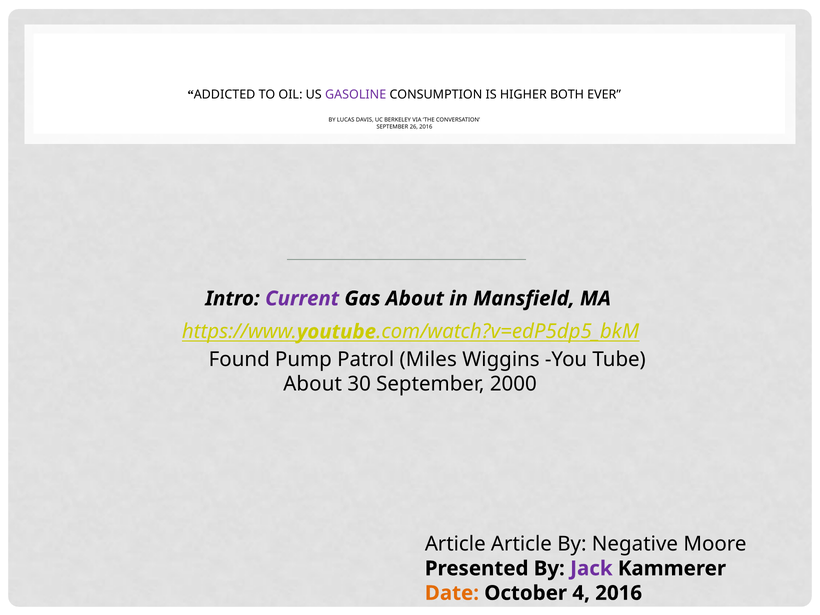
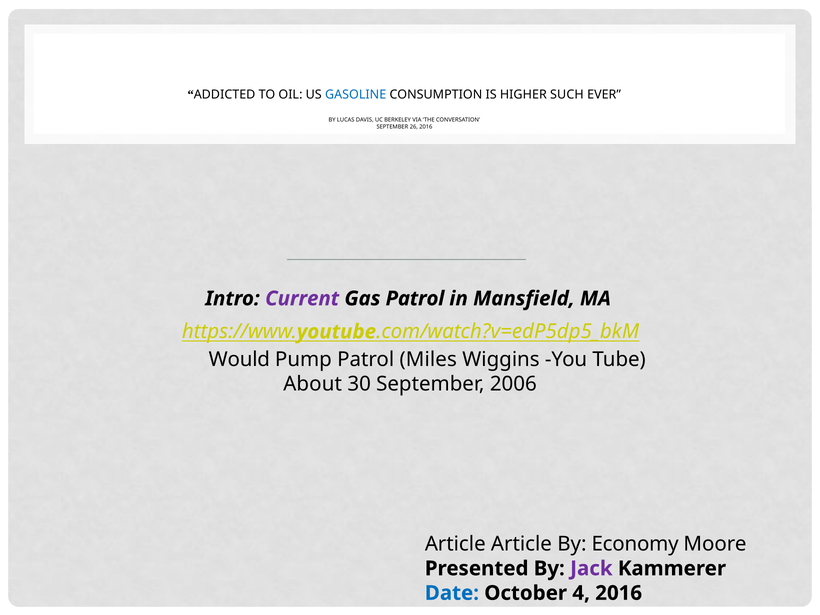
GASOLINE colour: purple -> blue (356, 95)
BOTH: BOTH -> SUCH (567, 95)
Gas About: About -> Patrol (415, 299)
Found: Found -> Would (239, 360)
2000: 2000 -> 2006 (513, 384)
Negative: Negative -> Economy (635, 544)
Date colour: orange -> blue (452, 593)
